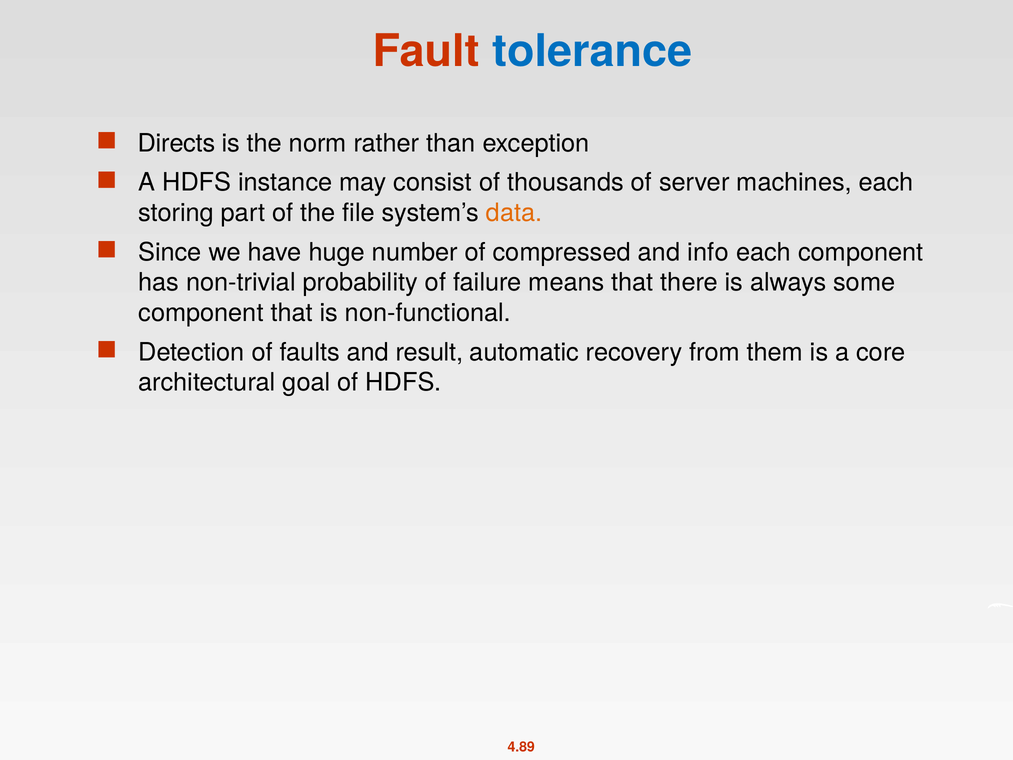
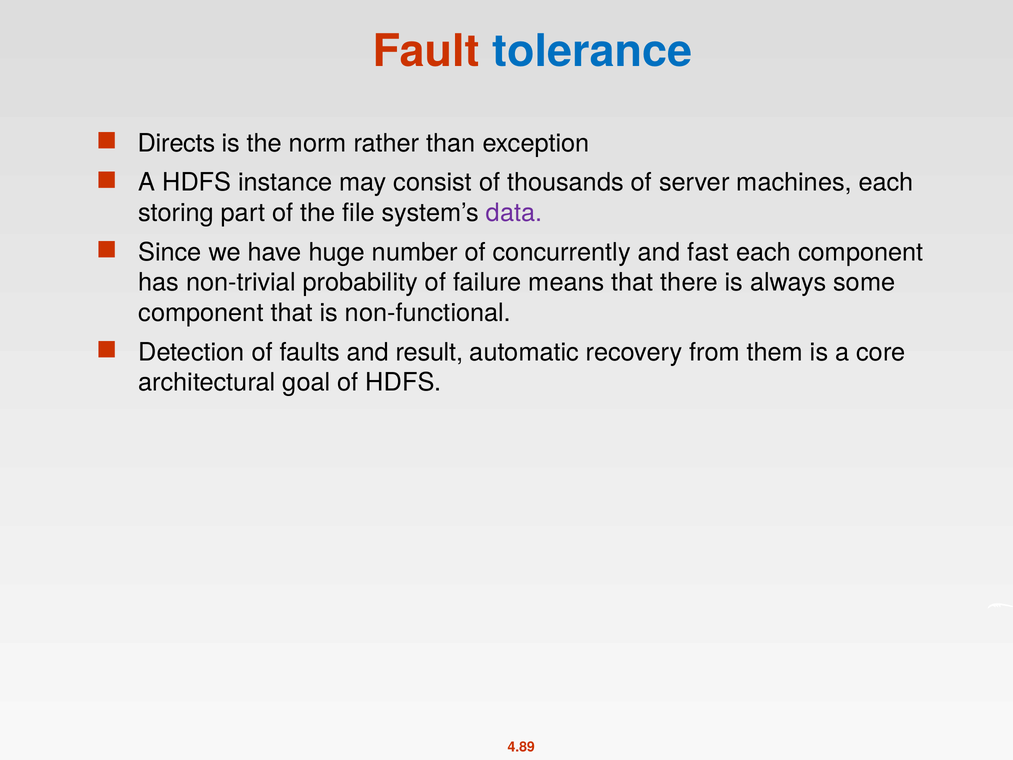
data colour: orange -> purple (514, 213)
compressed: compressed -> concurrently (562, 252)
info: info -> fast (708, 252)
